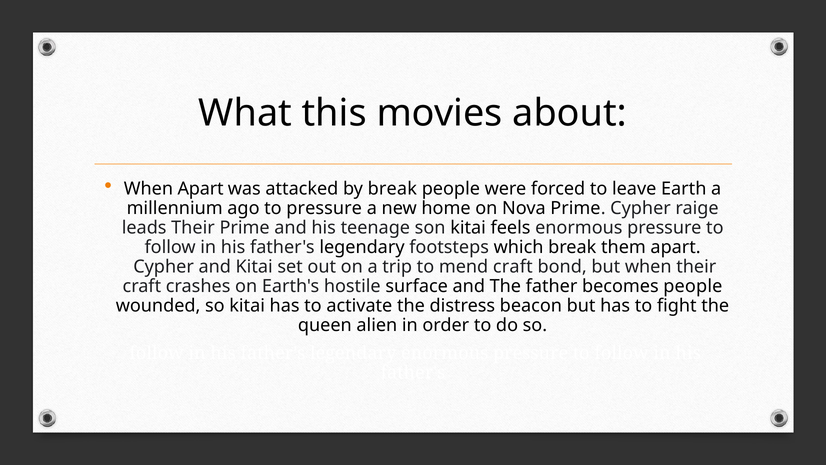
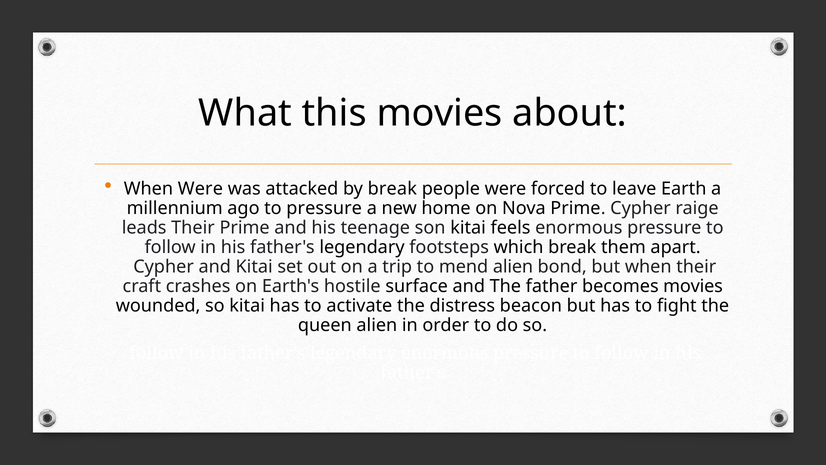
When Apart: Apart -> Were (200, 188)
mend craft: craft -> alien (513, 266)
becomes people: people -> movies (693, 286)
